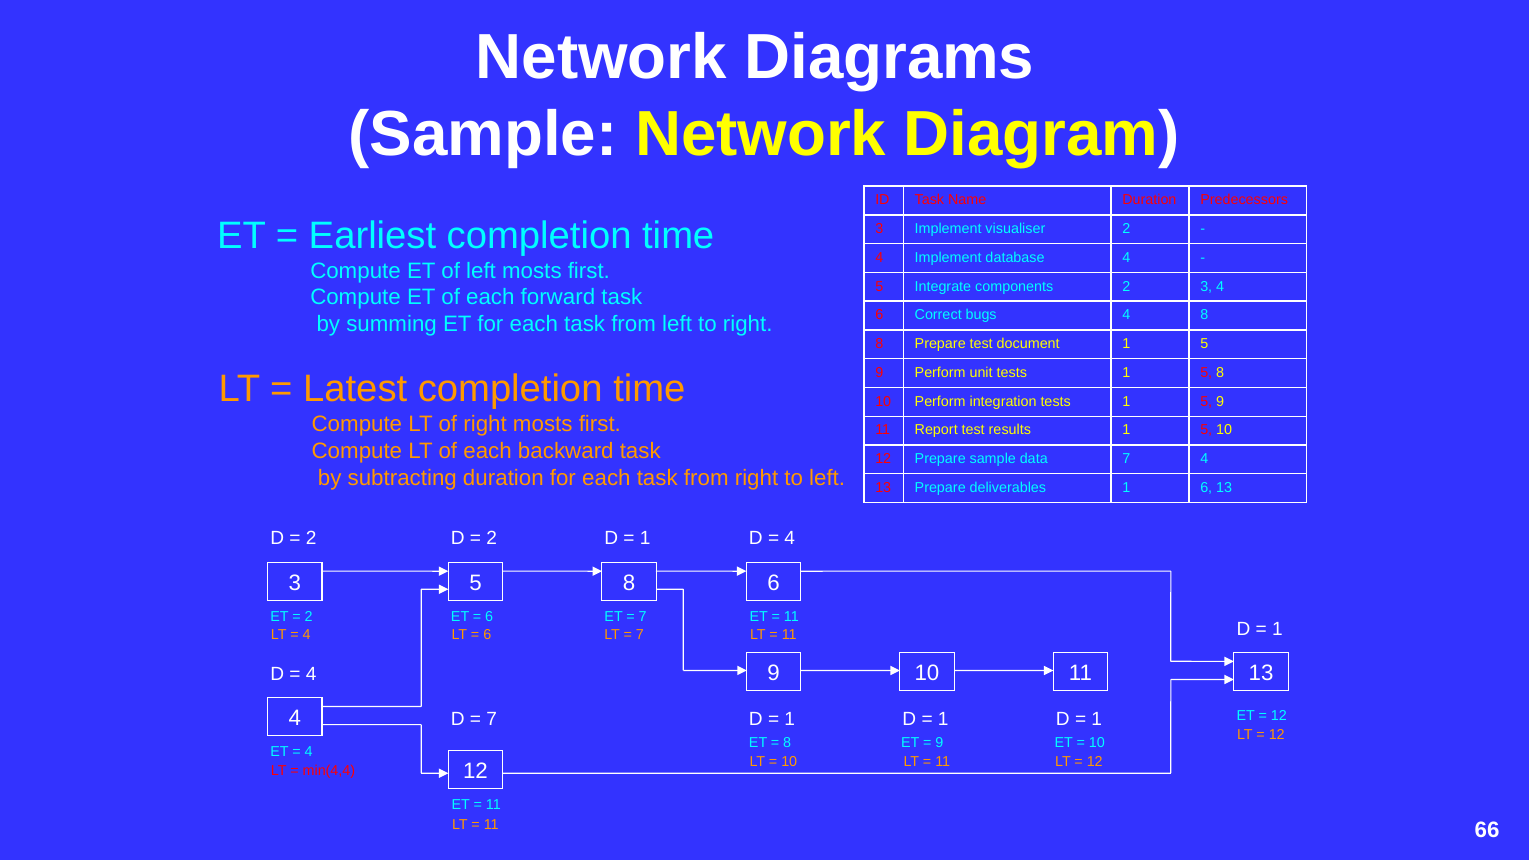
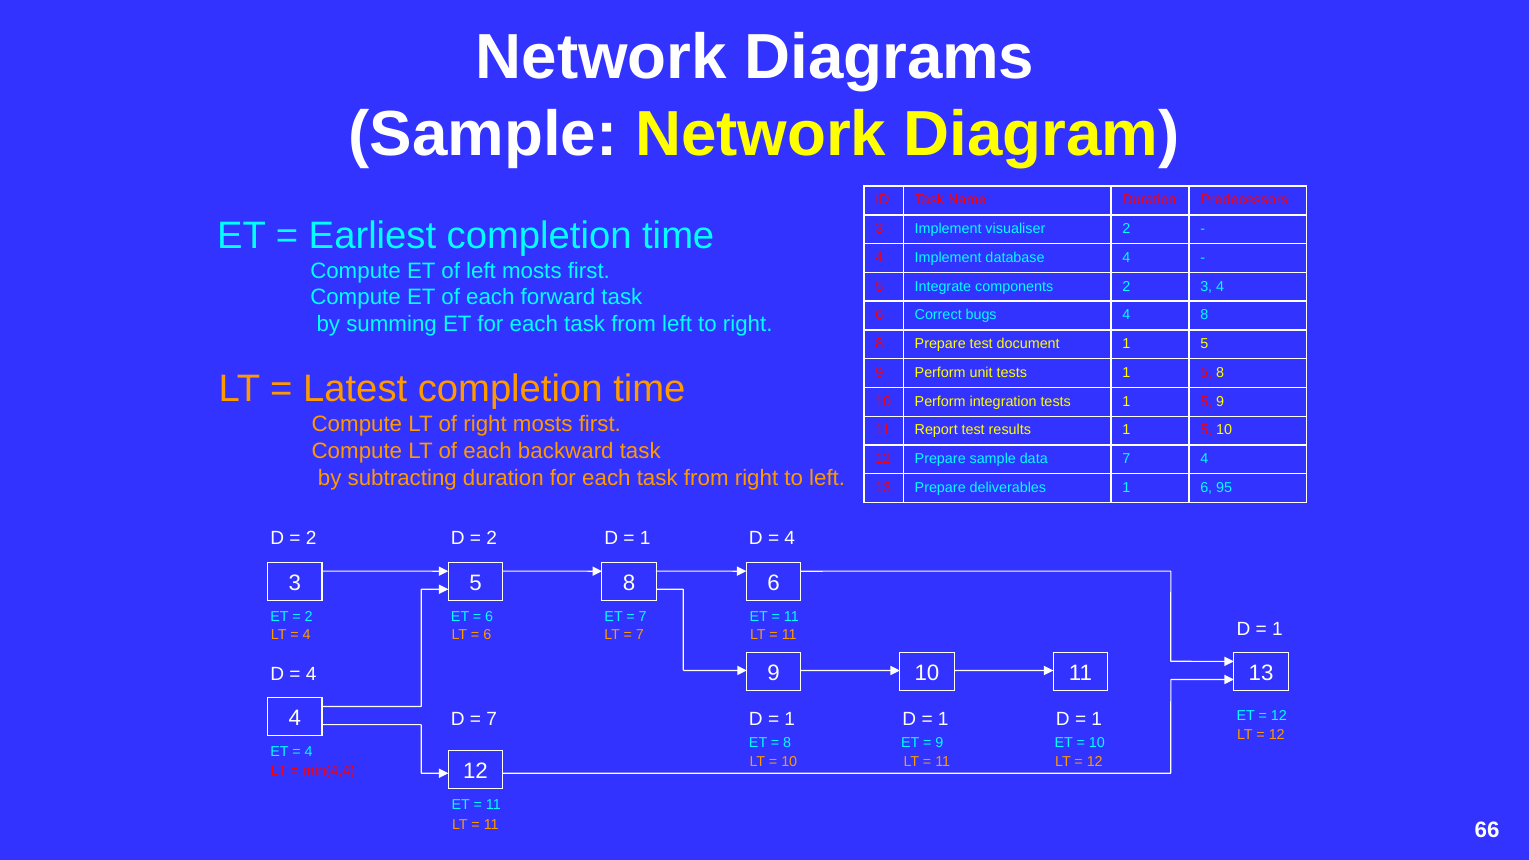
6 13: 13 -> 95 (1224, 488)
